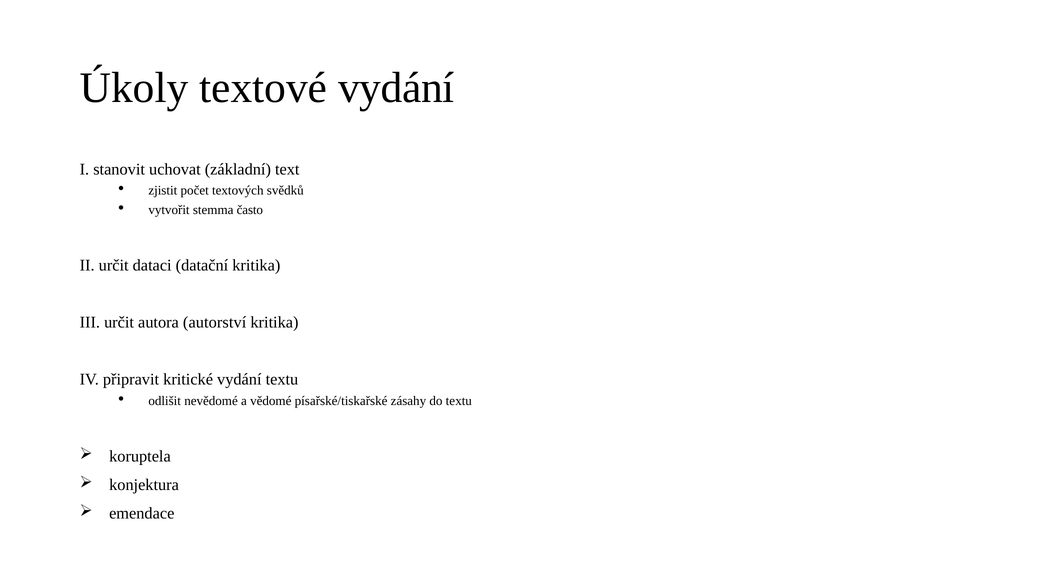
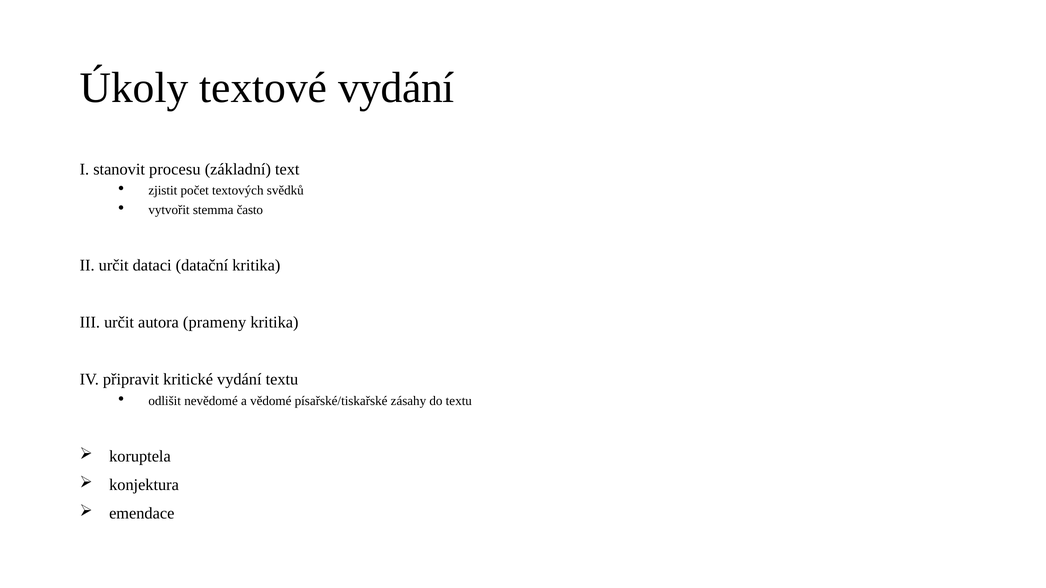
uchovat: uchovat -> procesu (175, 169)
autorství: autorství -> prameny (215, 323)
